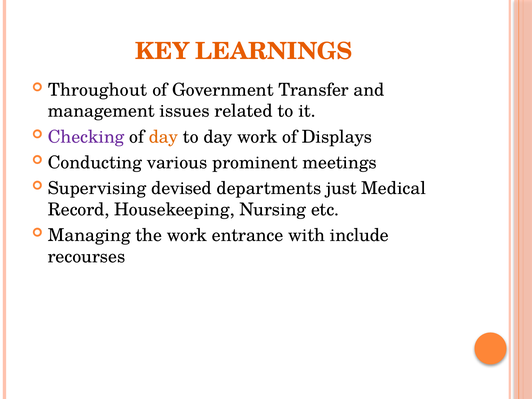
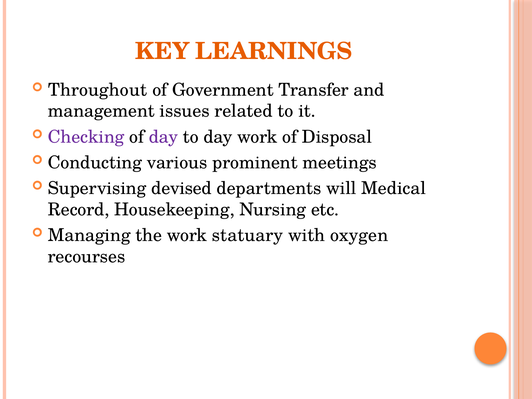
day colour: orange -> purple (163, 137)
Displays: Displays -> Disposal (337, 137)
just: just -> will (341, 188)
entrance: entrance -> statuary (247, 235)
include: include -> oxygen (359, 235)
